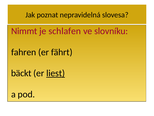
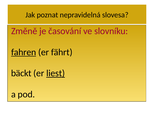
Nimmt: Nimmt -> Změně (24, 31)
schlafen: schlafen -> časování (65, 31)
fahren underline: none -> present (24, 52)
